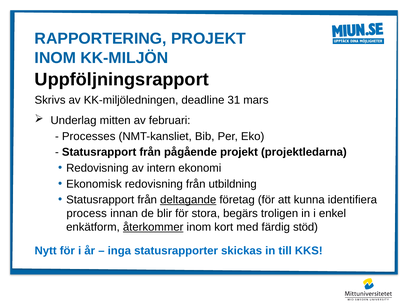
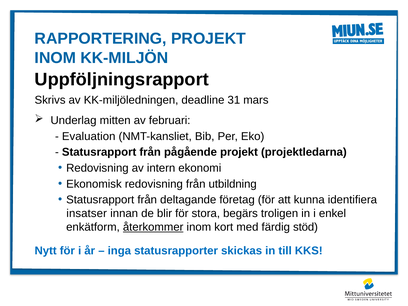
Processes: Processes -> Evaluation (89, 136)
deltagande underline: present -> none (188, 200)
process: process -> insatser (87, 213)
